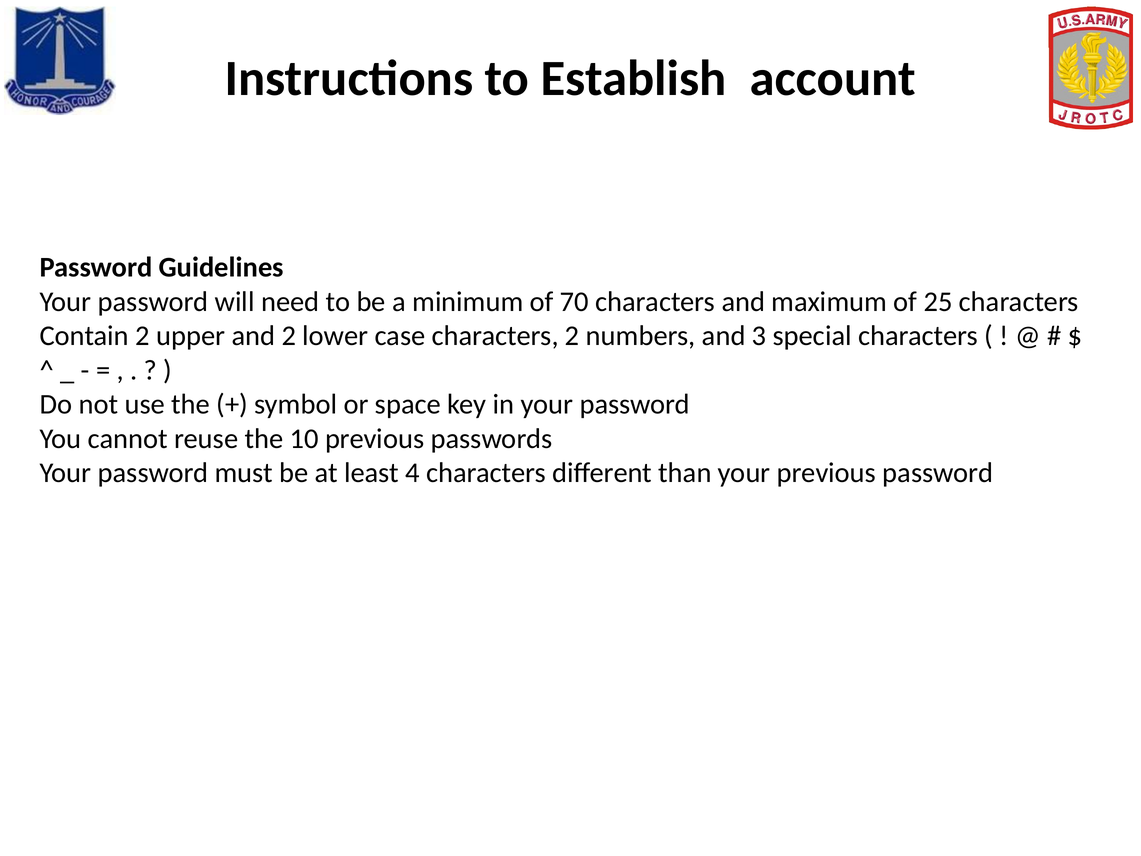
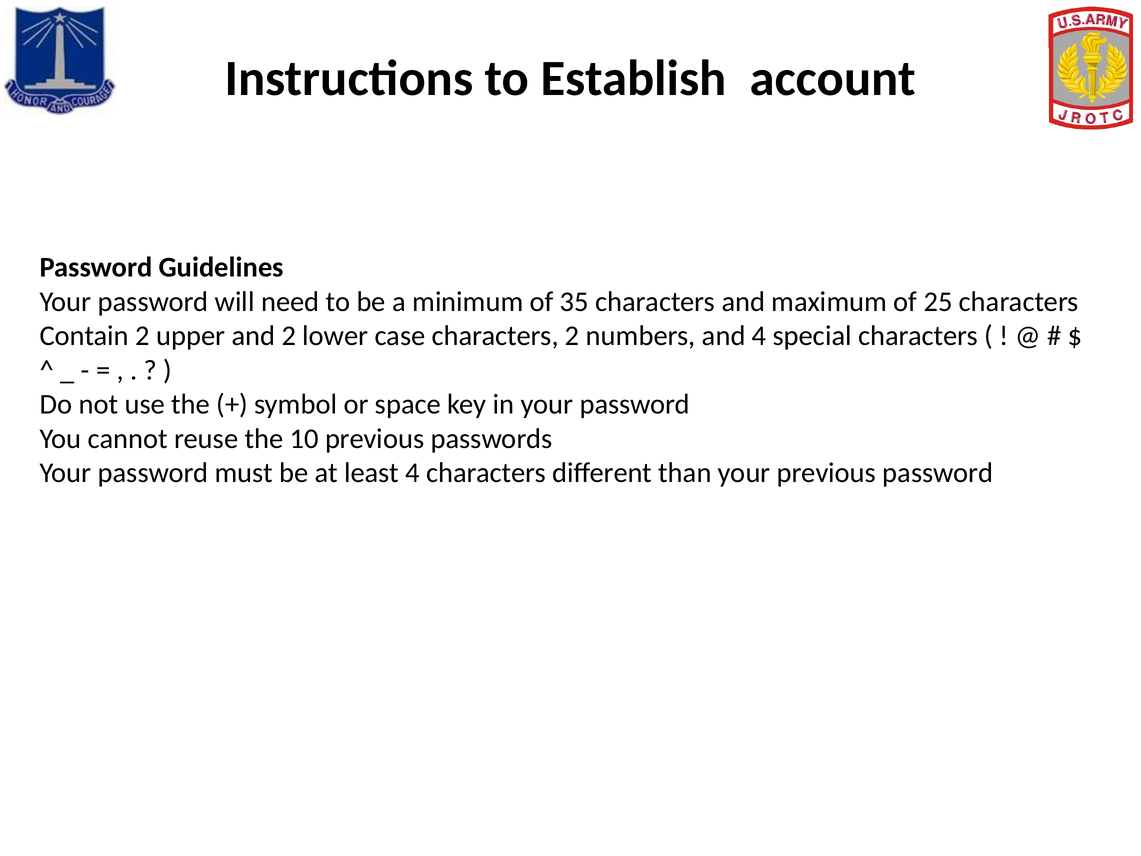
70: 70 -> 35 (574, 302)
and 3: 3 -> 4 (759, 336)
